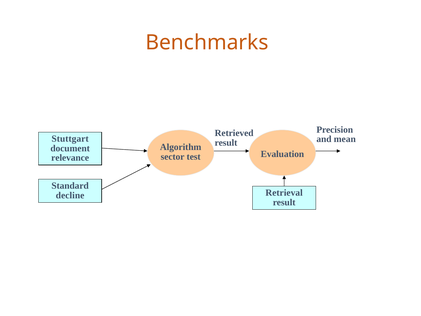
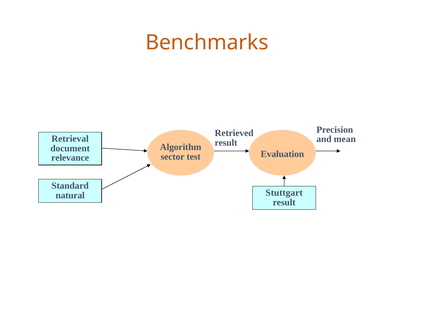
Stuttgart: Stuttgart -> Retrieval (70, 139)
Retrieval: Retrieval -> Stuttgart (284, 193)
decline: decline -> natural (70, 195)
